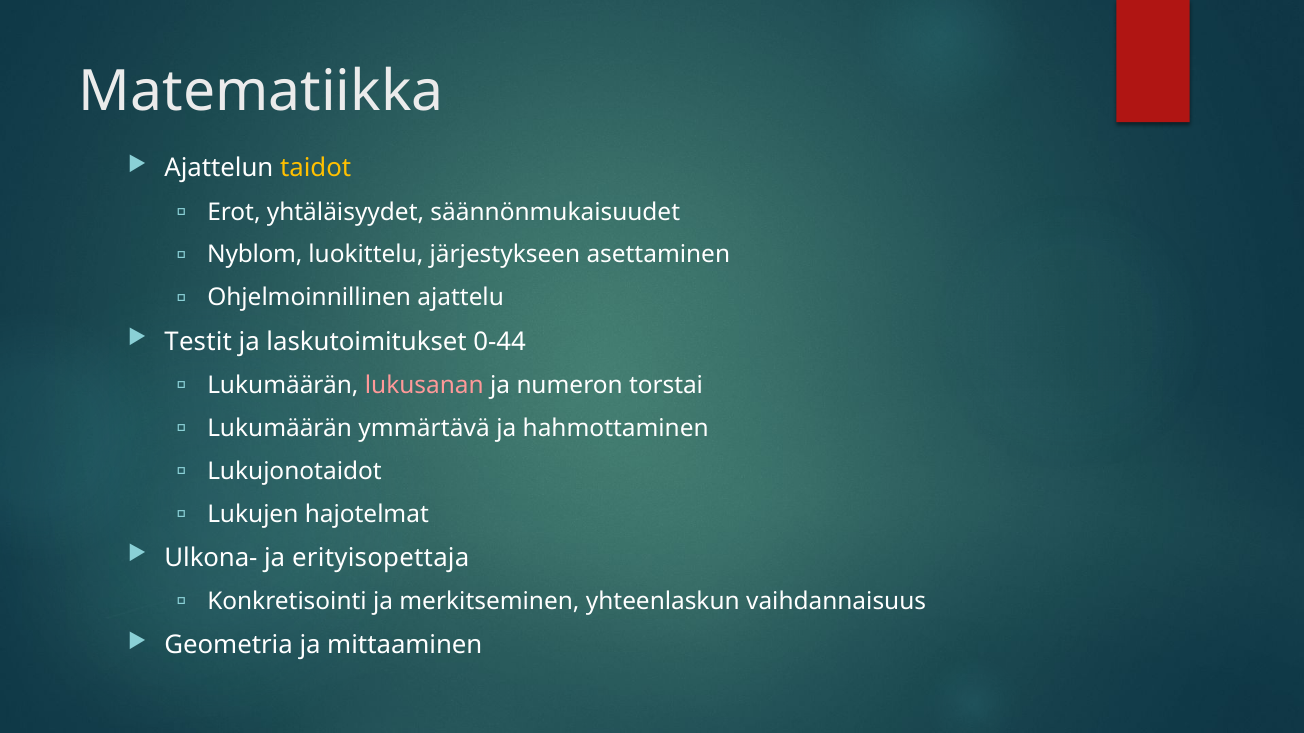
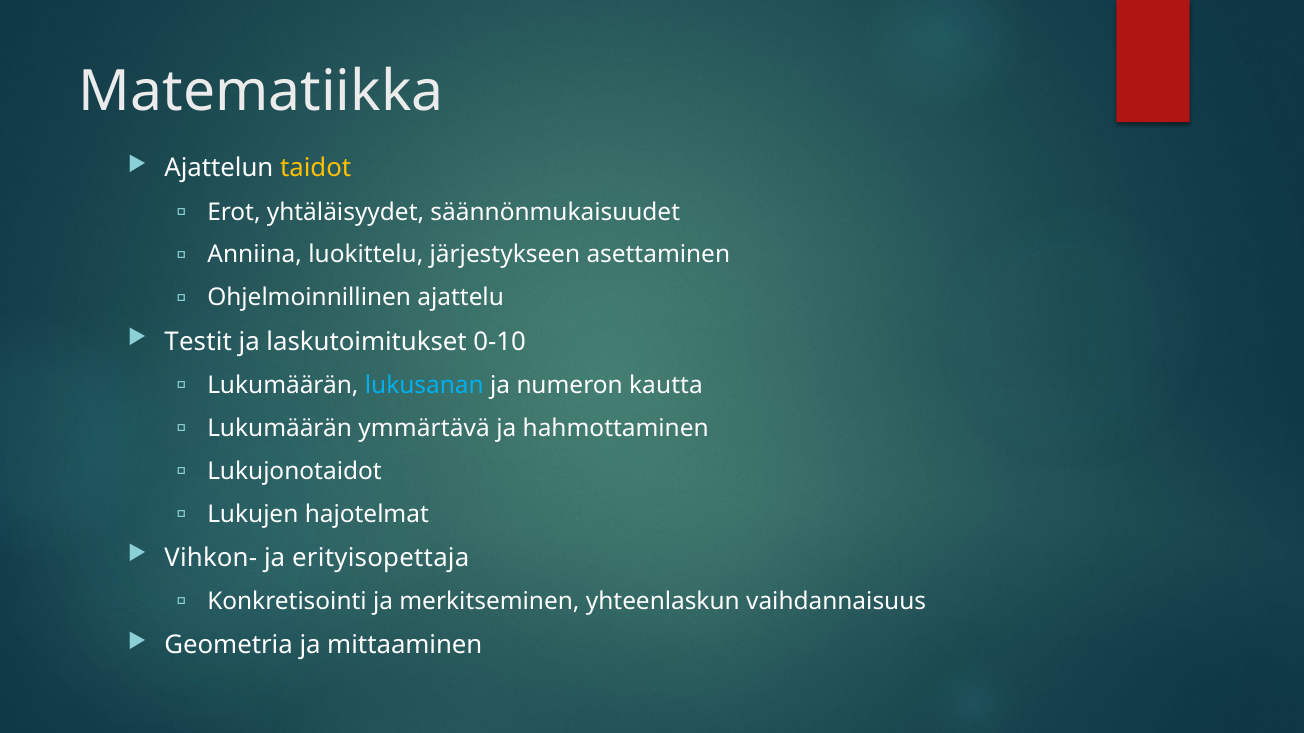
Nyblom: Nyblom -> Anniina (255, 255)
0-44: 0-44 -> 0-10 (500, 342)
lukusanan colour: pink -> light blue (424, 386)
torstai: torstai -> kautta (666, 386)
Ulkona-: Ulkona- -> Vihkon- (211, 558)
